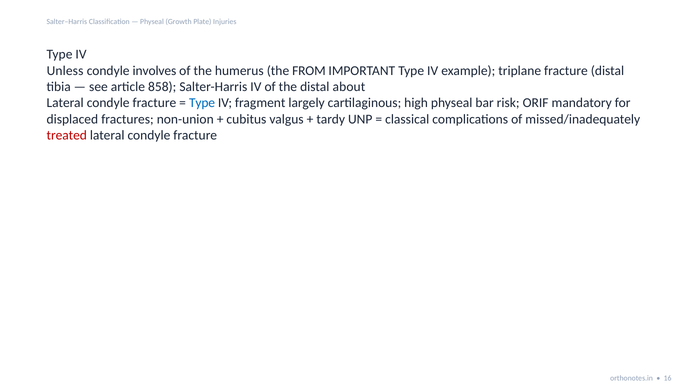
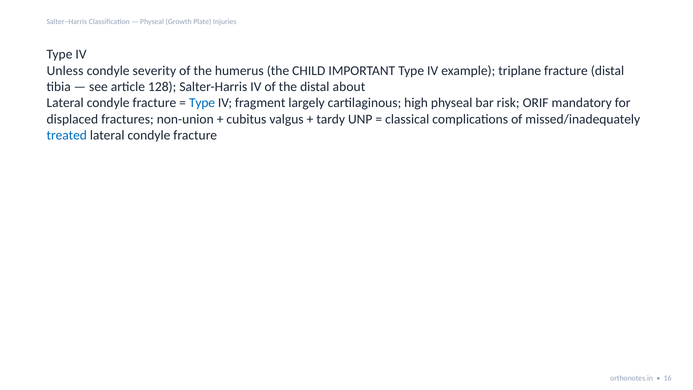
involves: involves -> severity (154, 71)
FROM: FROM -> CHILD (309, 71)
858: 858 -> 128 (162, 87)
treated colour: red -> blue (67, 135)
